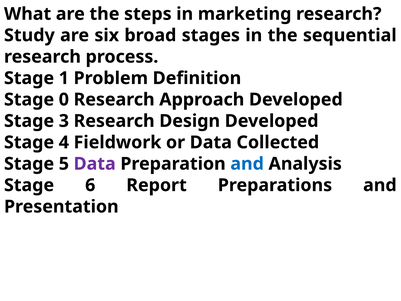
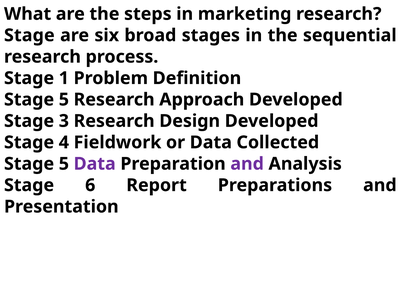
Study: Study -> Stage (29, 35)
0: 0 -> 5 (64, 99)
and colour: blue -> purple (247, 164)
